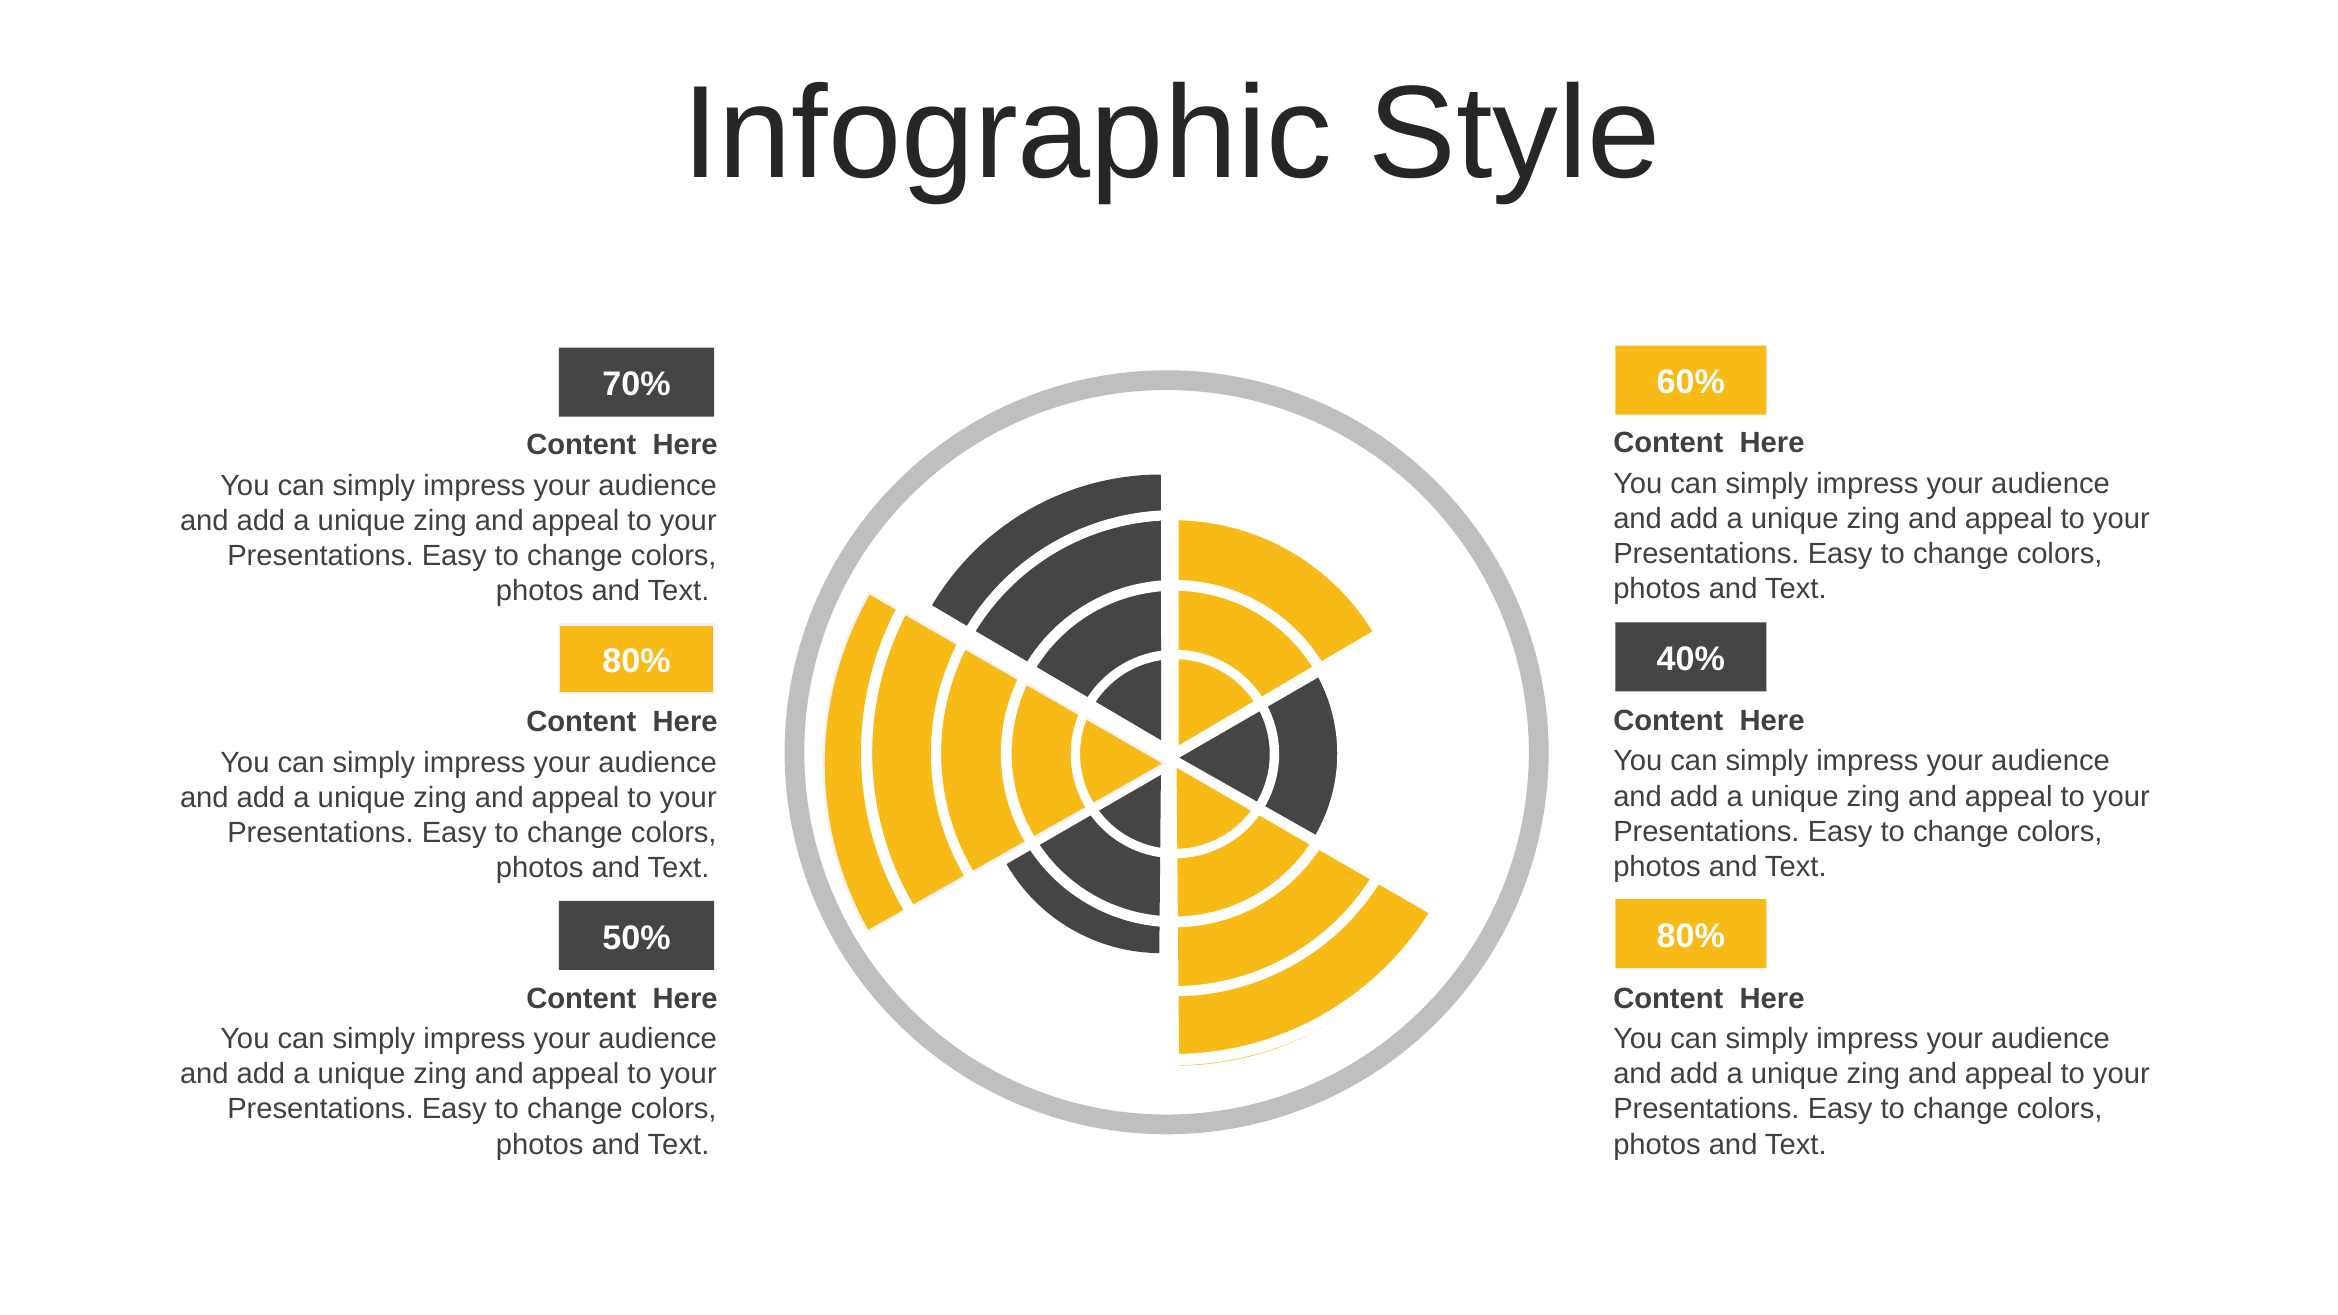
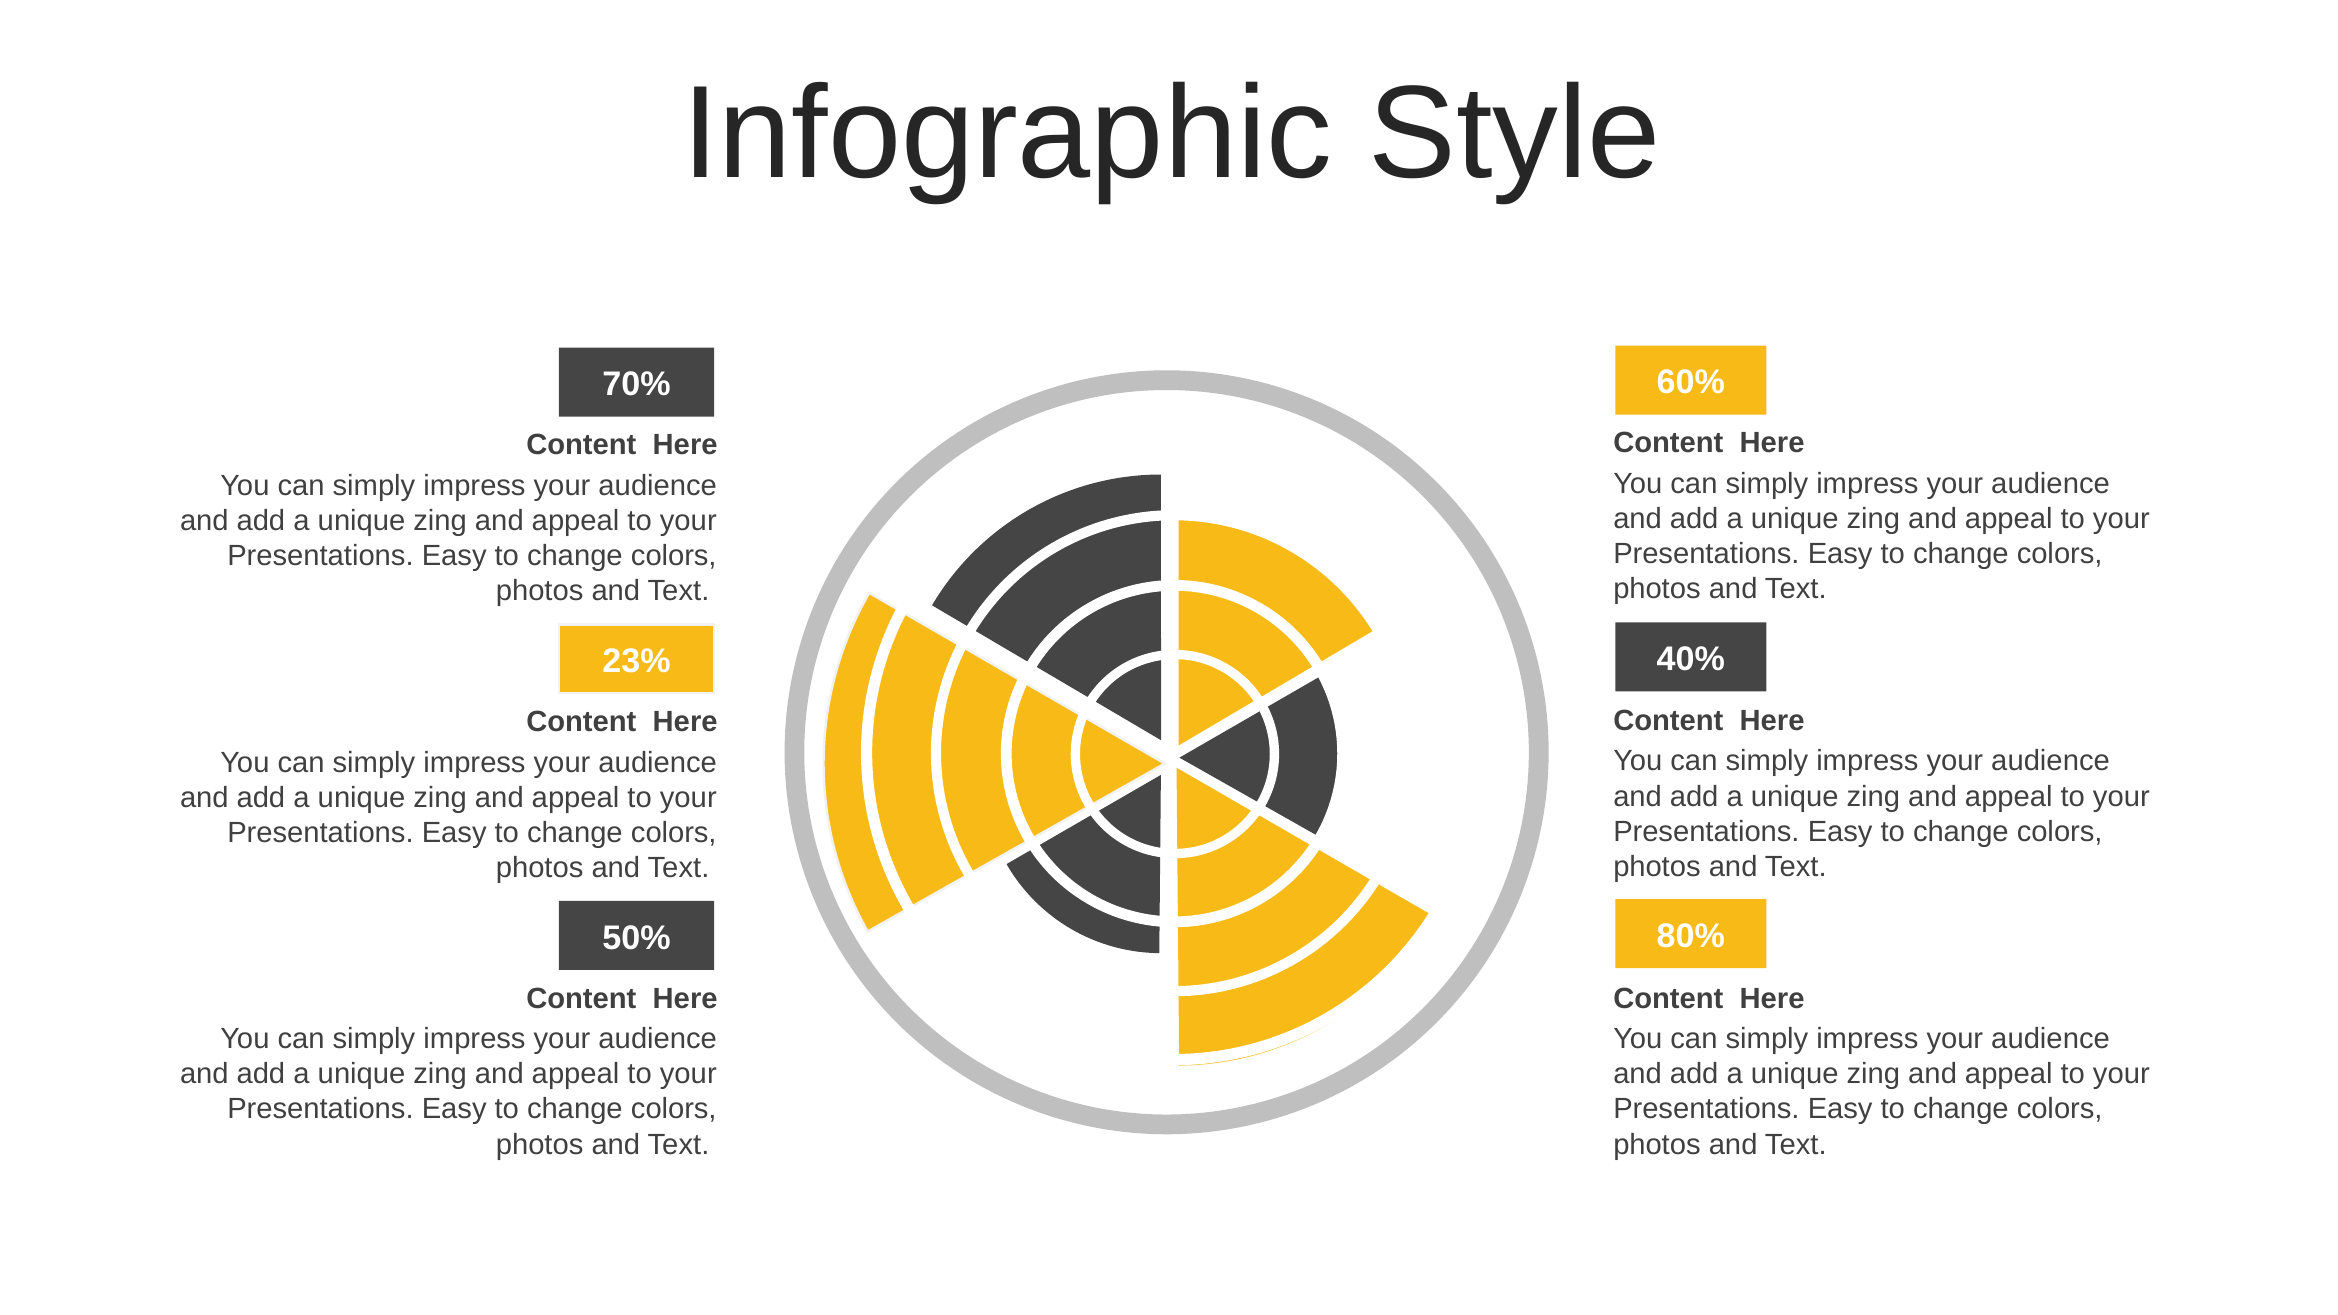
80%: 80% -> 23% (637, 661)
